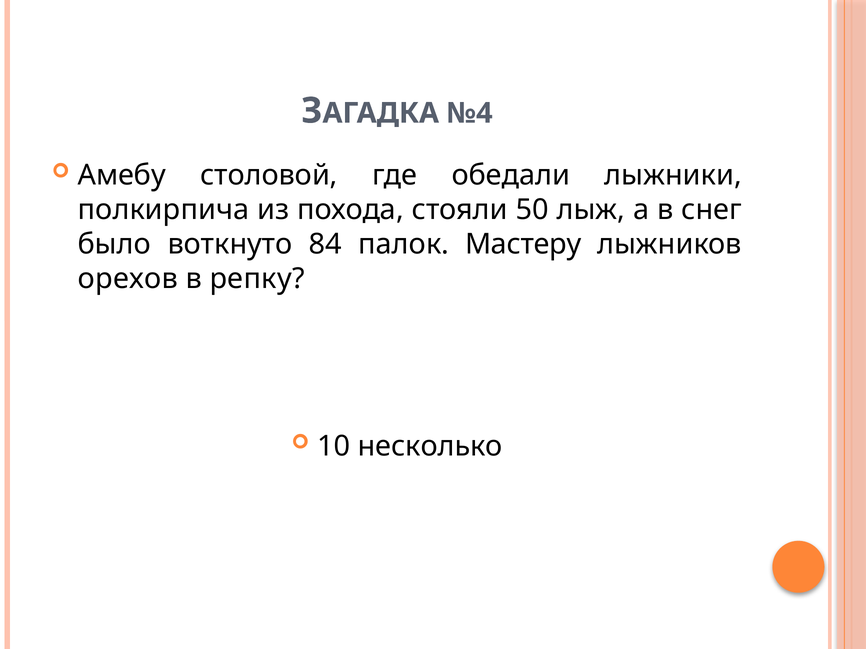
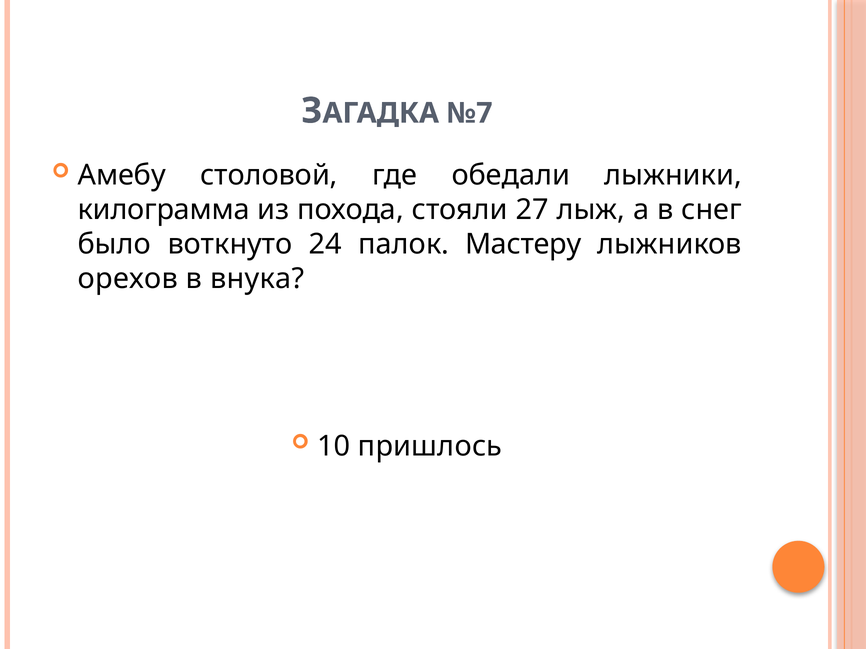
№4: №4 -> №7 (470, 113)
полкирпича: полкирпича -> килограмма (164, 210)
50: 50 -> 27 (532, 210)
84: 84 -> 24 (325, 244)
репку: репку -> внука (257, 279)
несколько: несколько -> пришлось (430, 447)
